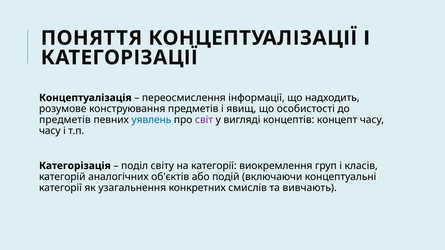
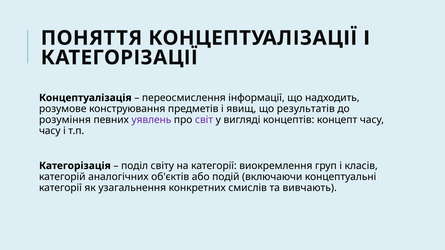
особистості: особистості -> результатів (306, 109)
предметів: предметів -> розуміння (65, 120)
уявлень colour: blue -> purple (151, 120)
